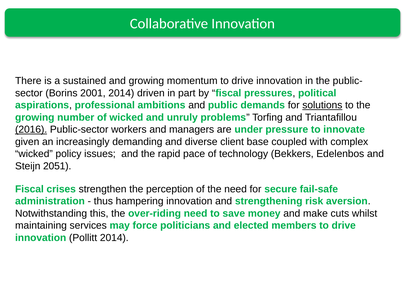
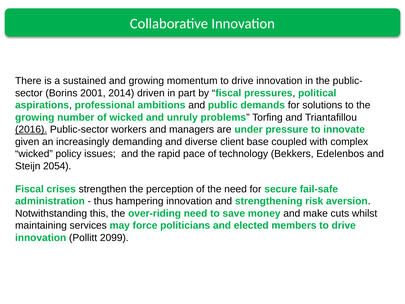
solutions underline: present -> none (322, 105)
2051: 2051 -> 2054 (57, 166)
Pollitt 2014: 2014 -> 2099 (114, 237)
